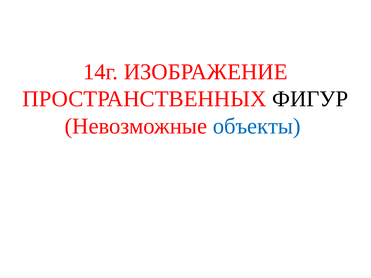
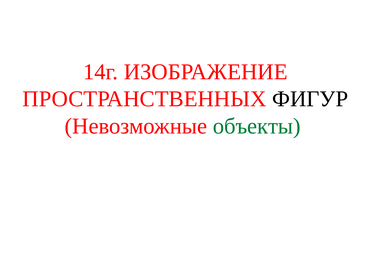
объекты colour: blue -> green (257, 126)
